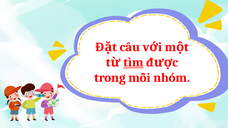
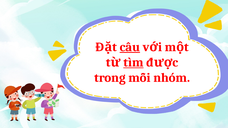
câu underline: none -> present (130, 47)
